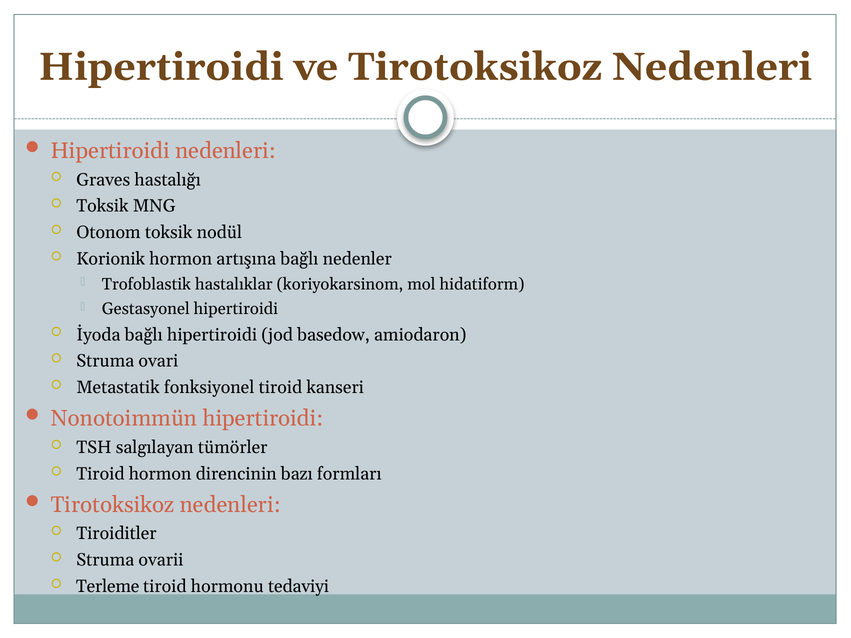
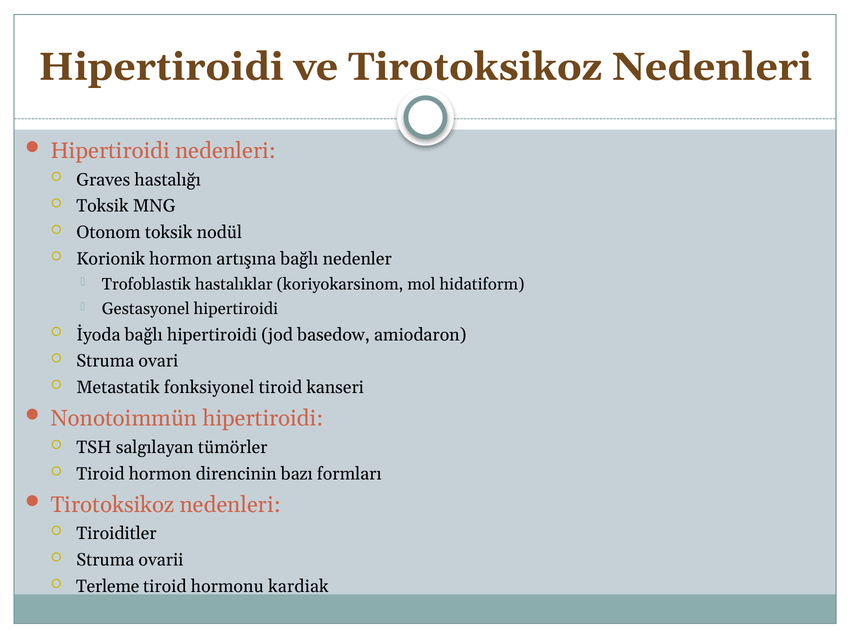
tedaviyi: tedaviyi -> kardiak (298, 587)
